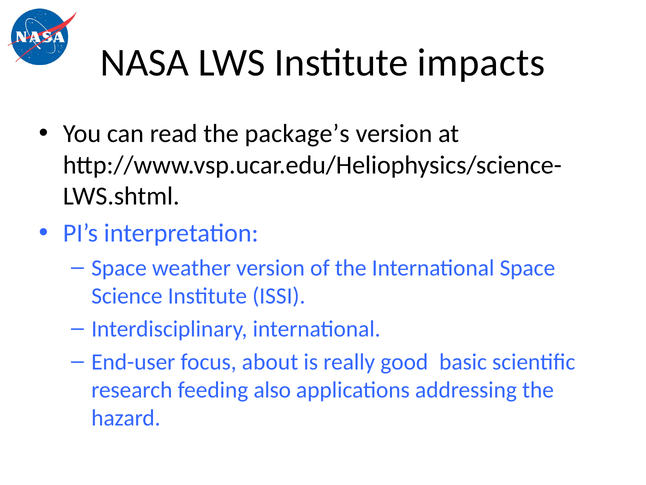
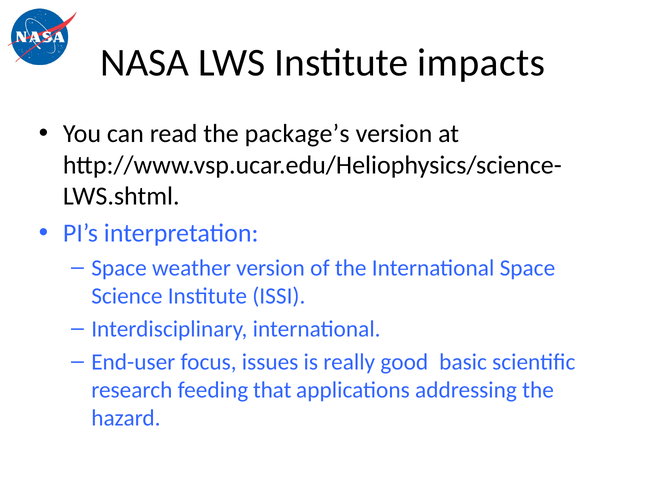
about: about -> issues (270, 362)
also: also -> that (272, 390)
